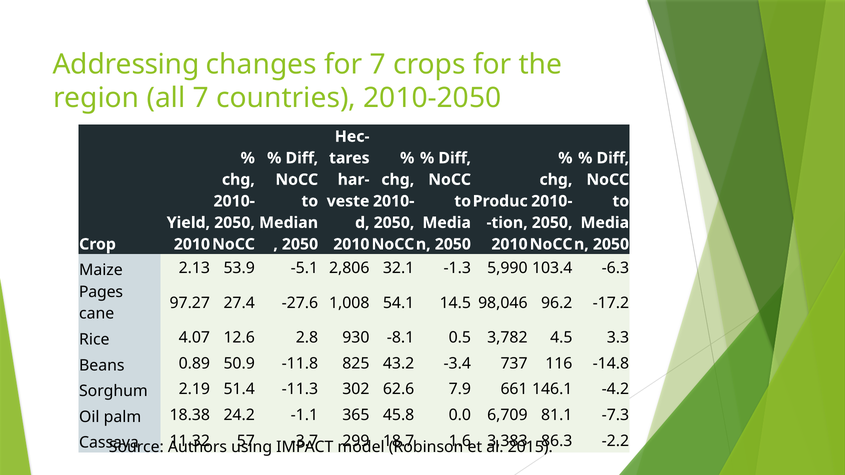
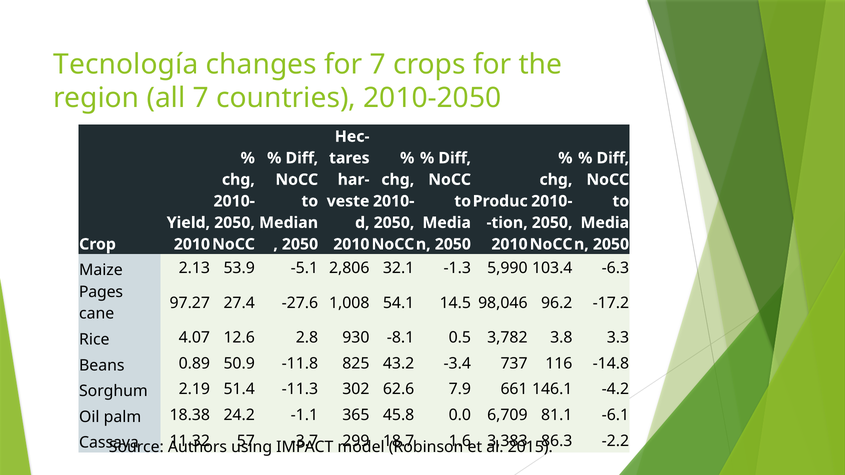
Addressing: Addressing -> Tecnología (126, 64)
4.5: 4.5 -> 3.8 (561, 338)
-7.3: -7.3 -> -6.1 (615, 415)
